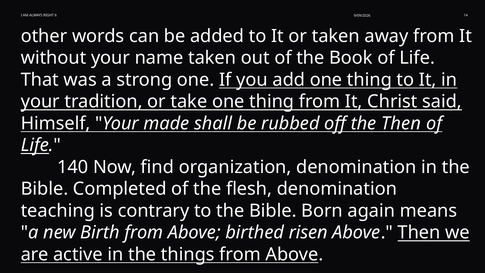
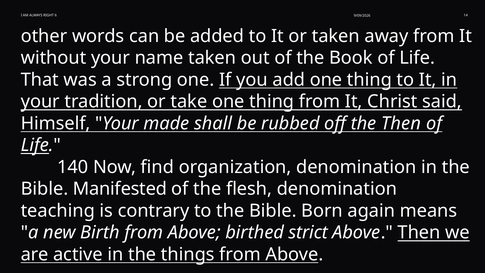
Completed: Completed -> Manifested (120, 189)
risen: risen -> strict (308, 232)
